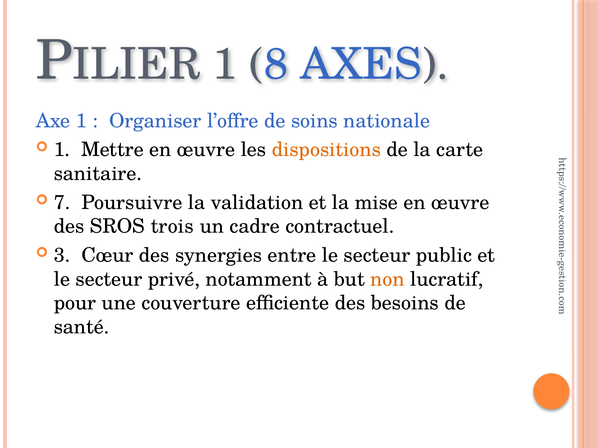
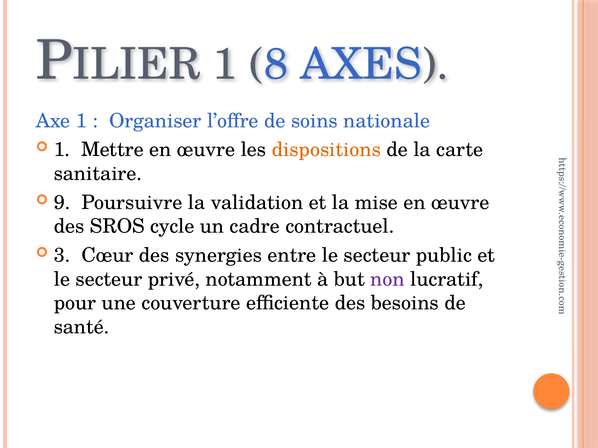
7: 7 -> 9 (62, 203)
trois: trois -> cycle (172, 227)
non colour: orange -> purple (387, 279)
